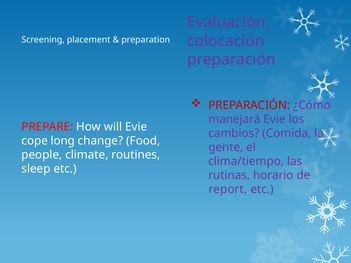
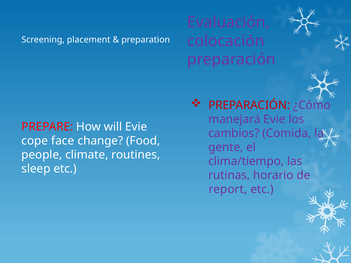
long: long -> face (63, 141)
